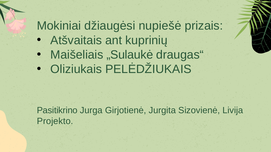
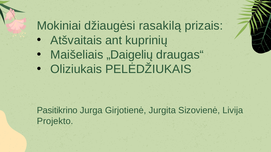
nupiešė: nupiešė -> rasakilą (160, 26)
„Sulaukė: „Sulaukė -> „Daigelių (130, 55)
